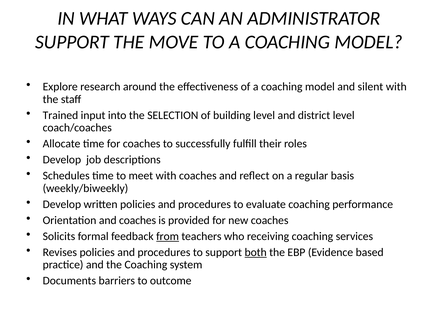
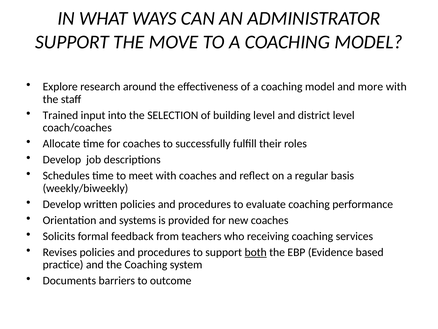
silent: silent -> more (370, 87)
and coaches: coaches -> systems (138, 220)
from underline: present -> none (168, 236)
